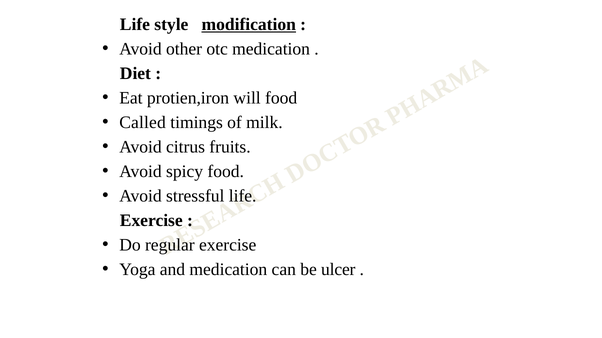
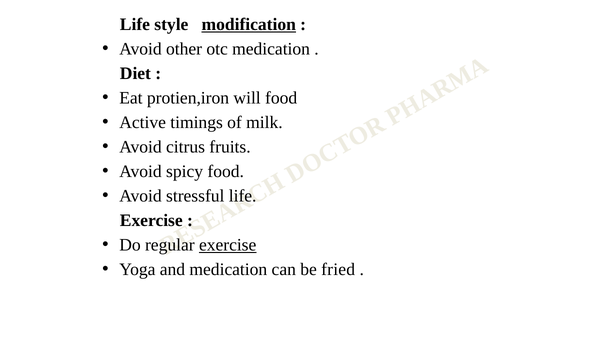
Called: Called -> Active (143, 123)
exercise underline: none -> present (228, 245)
ulcer: ulcer -> fried (338, 270)
